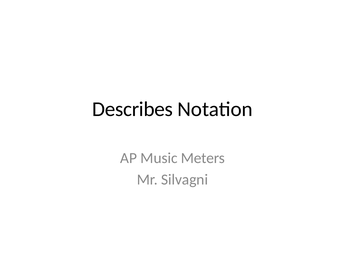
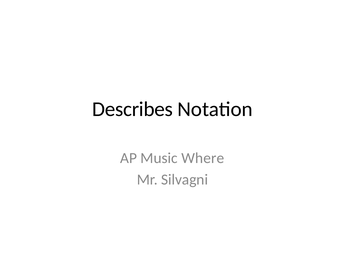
Meters: Meters -> Where (203, 159)
